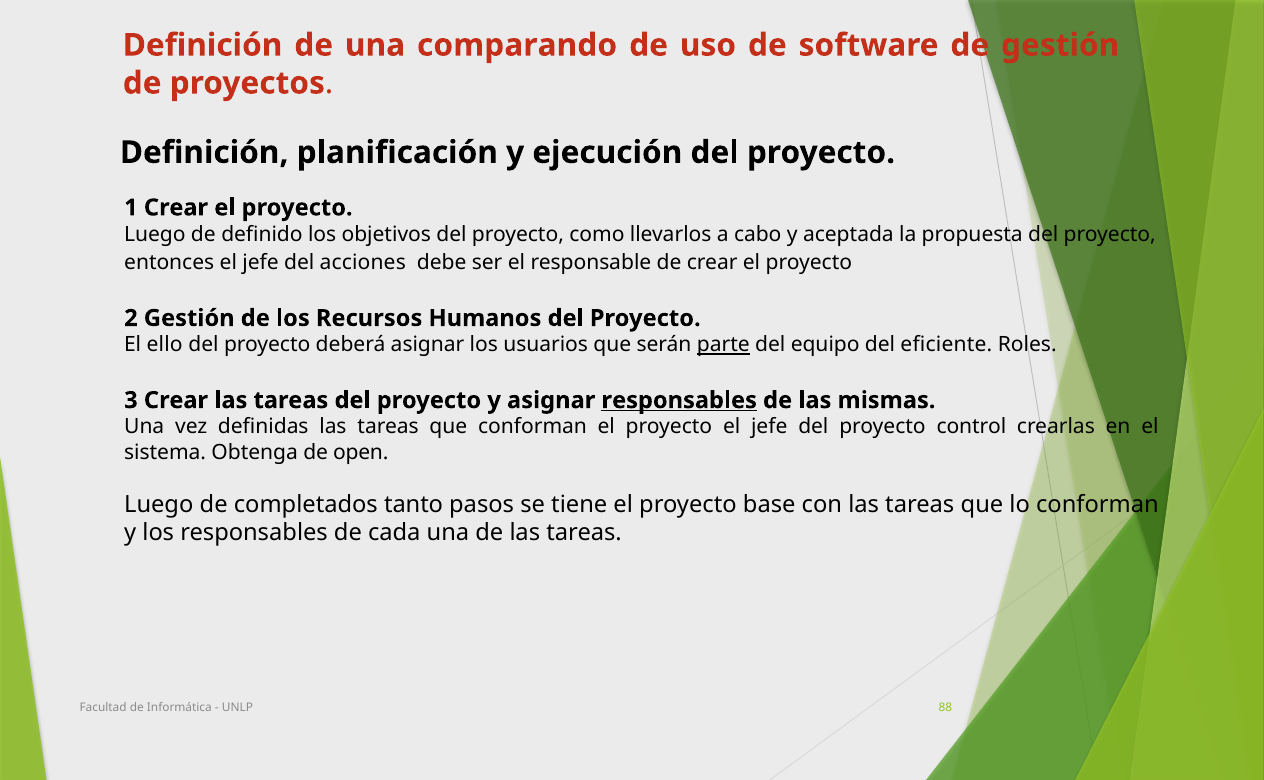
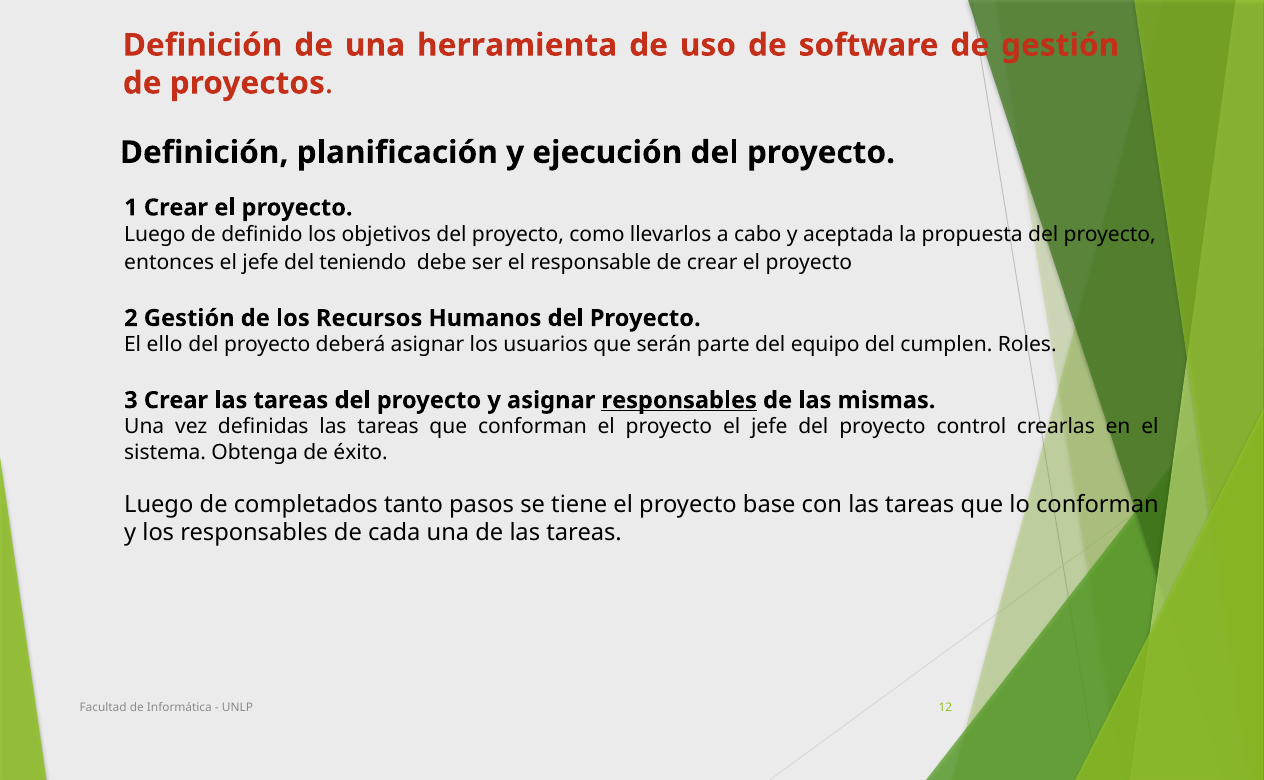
comparando: comparando -> herramienta (517, 45)
acciones: acciones -> teniendo (363, 262)
parte underline: present -> none (723, 345)
eficiente: eficiente -> cumplen (946, 345)
open: open -> éxito (361, 452)
88: 88 -> 12 (945, 708)
